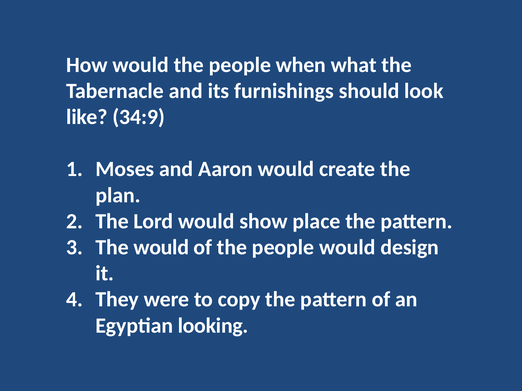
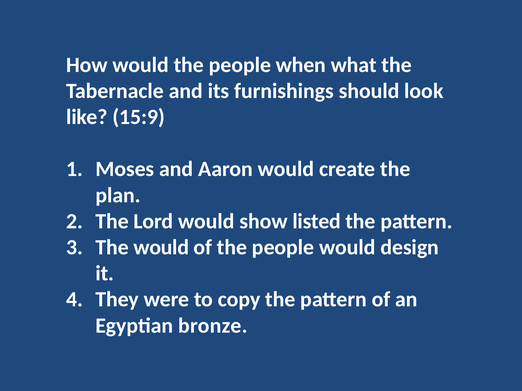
34:9: 34:9 -> 15:9 (139, 117)
place: place -> listed (317, 222)
looking: looking -> bronze (213, 326)
